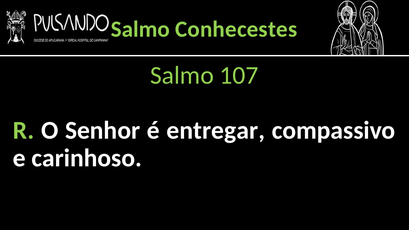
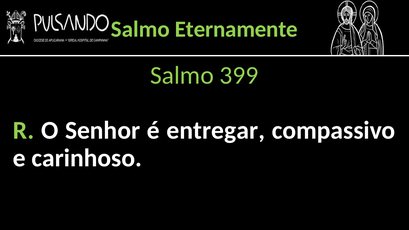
Conhecestes: Conhecestes -> Eternamente (236, 29)
107: 107 -> 399 (239, 75)
